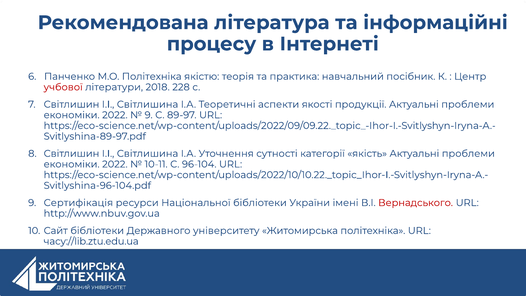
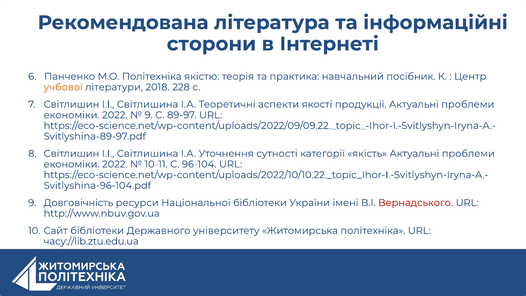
процесу: процесу -> сторони (211, 44)
учбової colour: red -> orange (63, 87)
Сертифікація: Сертифікація -> Довговічність (78, 203)
